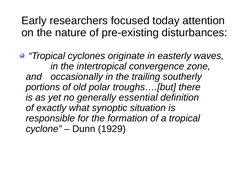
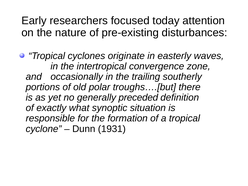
essential: essential -> preceded (138, 98)
1929: 1929 -> 1931 (112, 129)
